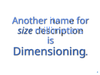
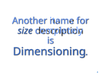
millimeters: millimeters -> completely (59, 31)
